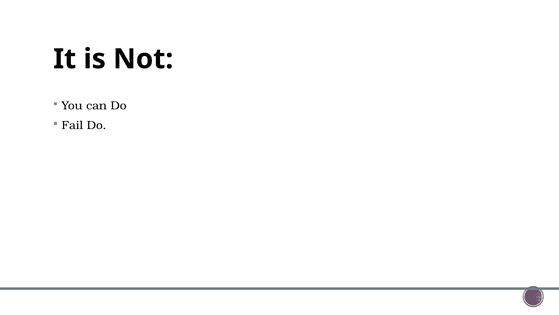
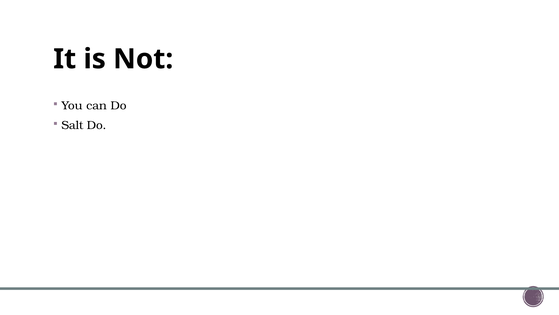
Fail: Fail -> Salt (72, 125)
